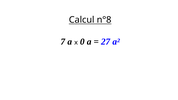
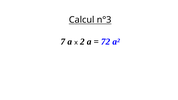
n°8: n°8 -> n°3 (104, 20)
0: 0 -> 2 (82, 42)
27: 27 -> 72 (106, 42)
